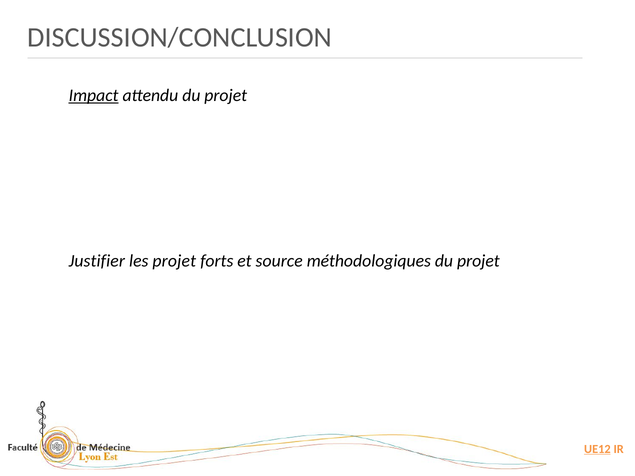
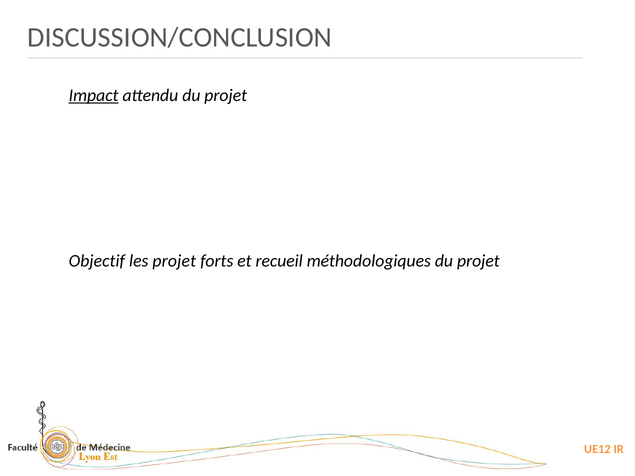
Justifier: Justifier -> Objectif (97, 261)
source: source -> recueil (279, 261)
UE12 underline: present -> none (597, 449)
